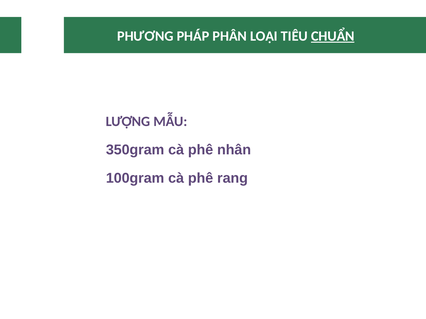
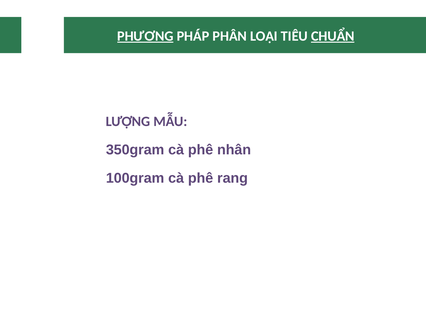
PHƯƠNG underline: none -> present (145, 36)
